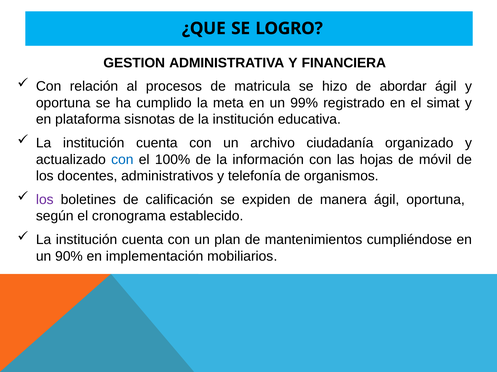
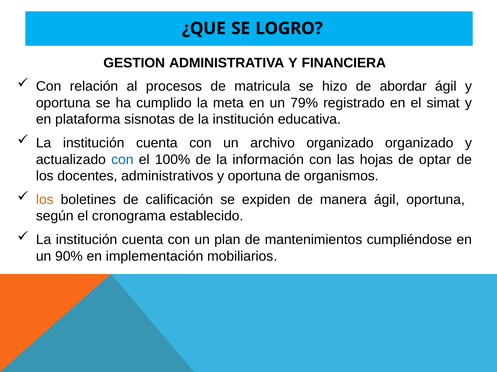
99%: 99% -> 79% (304, 103)
archivo ciudadanía: ciudadanía -> organizado (340, 143)
móvil: móvil -> optar (435, 160)
administrativos y telefonía: telefonía -> oportuna (255, 176)
los colour: purple -> orange (45, 200)
